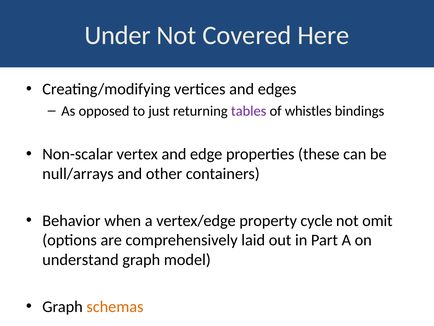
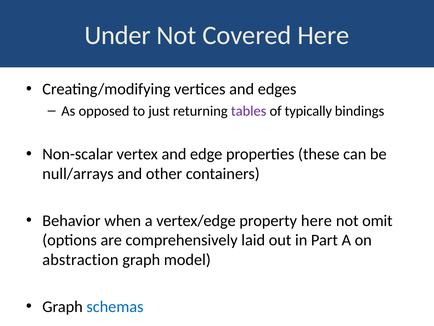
whistles: whistles -> typically (308, 111)
property cycle: cycle -> here (316, 220)
understand: understand -> abstraction (80, 259)
schemas colour: orange -> blue (115, 306)
